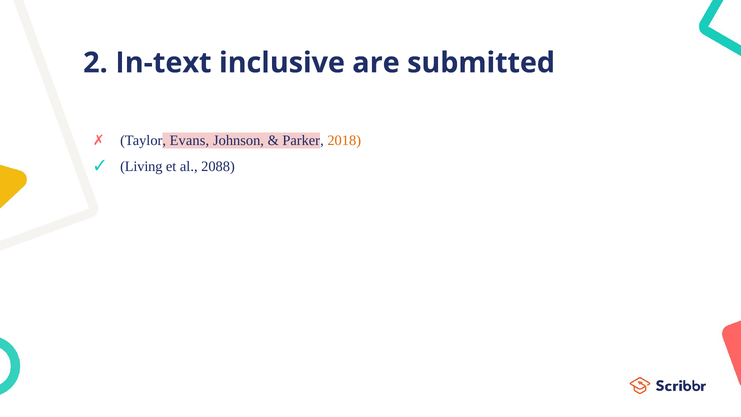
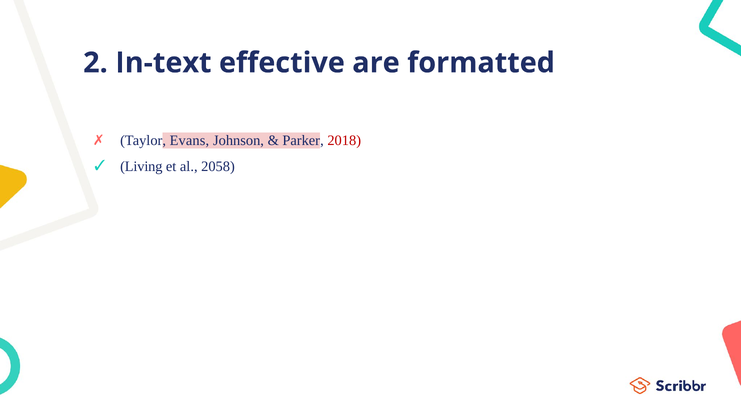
inclusive: inclusive -> effective (282, 63)
submitted: submitted -> formatted (481, 63)
2018 colour: orange -> red (344, 141)
2088: 2088 -> 2058 (218, 167)
